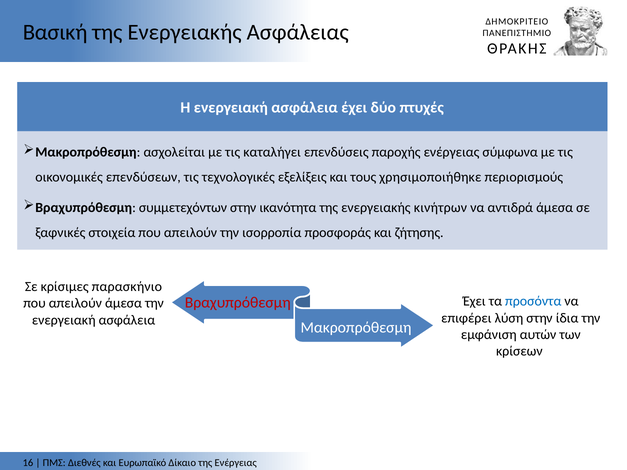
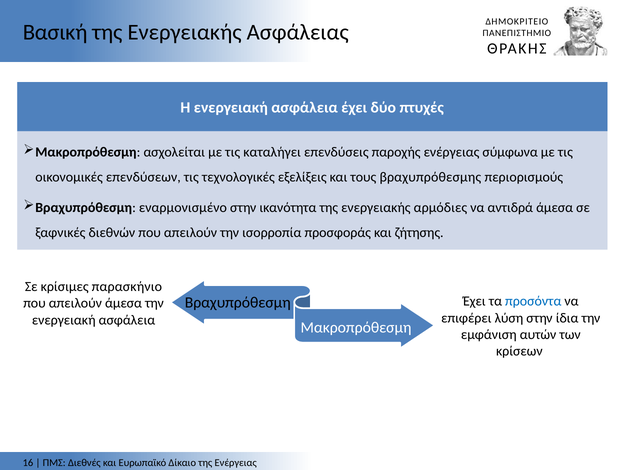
χρησιμοποιήθηκε: χρησιμοποιήθηκε -> βραχυπρόθεσμης (430, 177)
συμμετεχόντων: συμμετεχόντων -> εναρμονισμένο (183, 208)
κινήτρων: κινήτρων -> αρμόδιες (440, 208)
στοιχεία: στοιχεία -> διεθνών (112, 233)
Βραχυπρόθεσμη colour: red -> black (238, 303)
